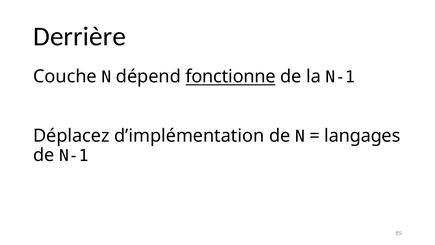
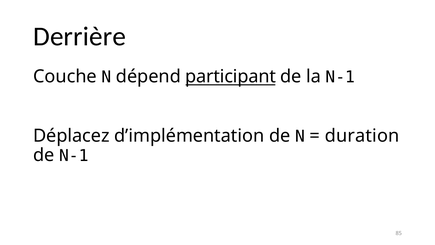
fonctionne: fonctionne -> participant (231, 76)
langages: langages -> duration (362, 136)
